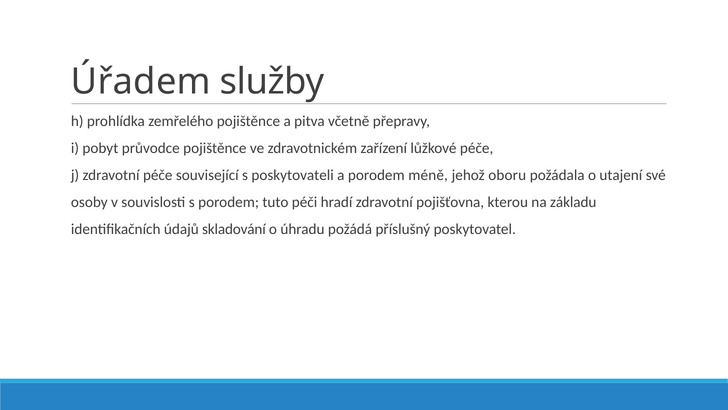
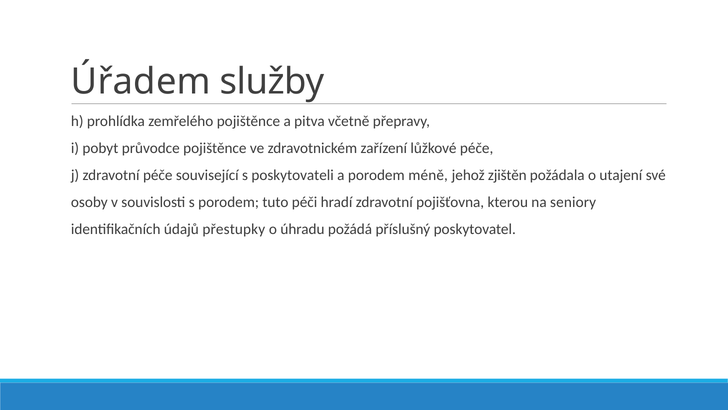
oboru: oboru -> zjištěn (507, 175)
základu: základu -> seniory (573, 202)
skladování: skladování -> přestupky (234, 229)
